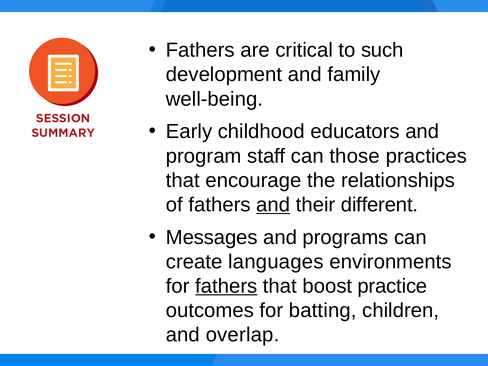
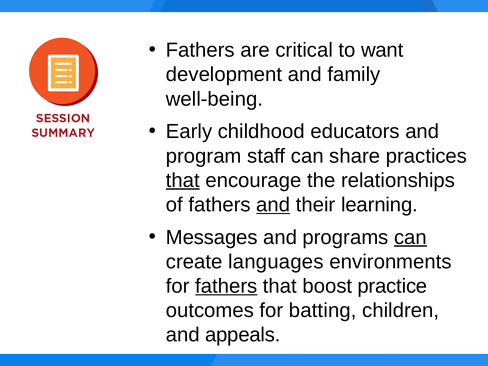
such: such -> want (382, 50)
those: those -> share (355, 156)
that underline: none -> present (183, 180)
different: different -> learning (379, 205)
can underline: none -> present (410, 237)
overlap: overlap -> appeals (243, 335)
